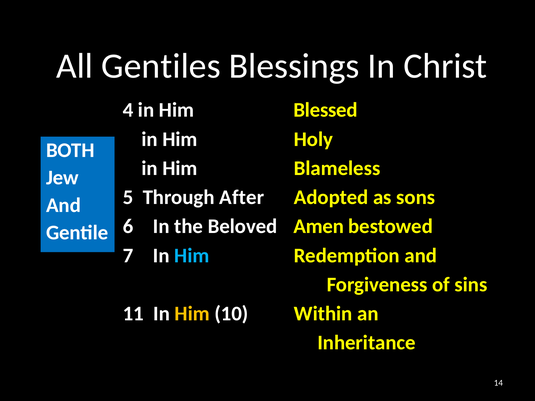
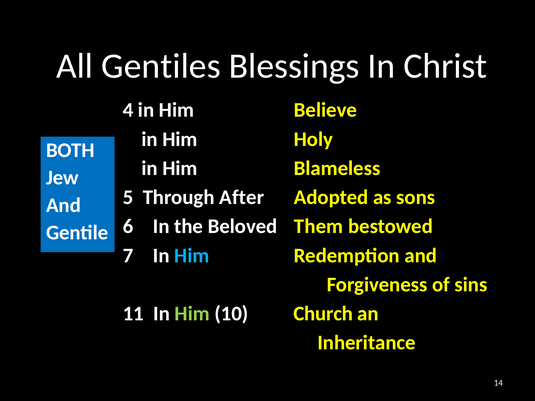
Blessed: Blessed -> Believe (325, 110)
Amen: Amen -> Them (319, 227)
Him colour: yellow -> light green (192, 314)
Within: Within -> Church (323, 314)
